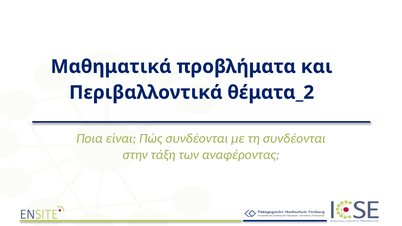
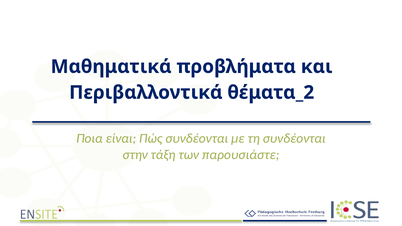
αναφέροντας: αναφέροντας -> παρουσιάστε (241, 155)
